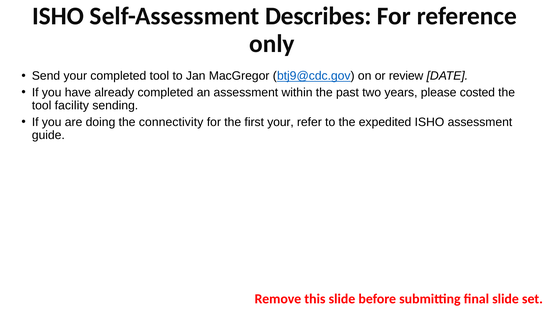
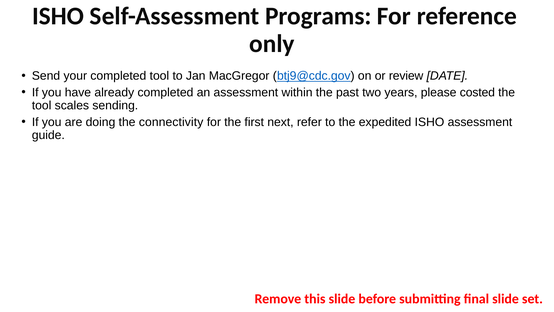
Describes: Describes -> Programs (318, 16)
facility: facility -> scales (72, 105)
first your: your -> next (280, 122)
